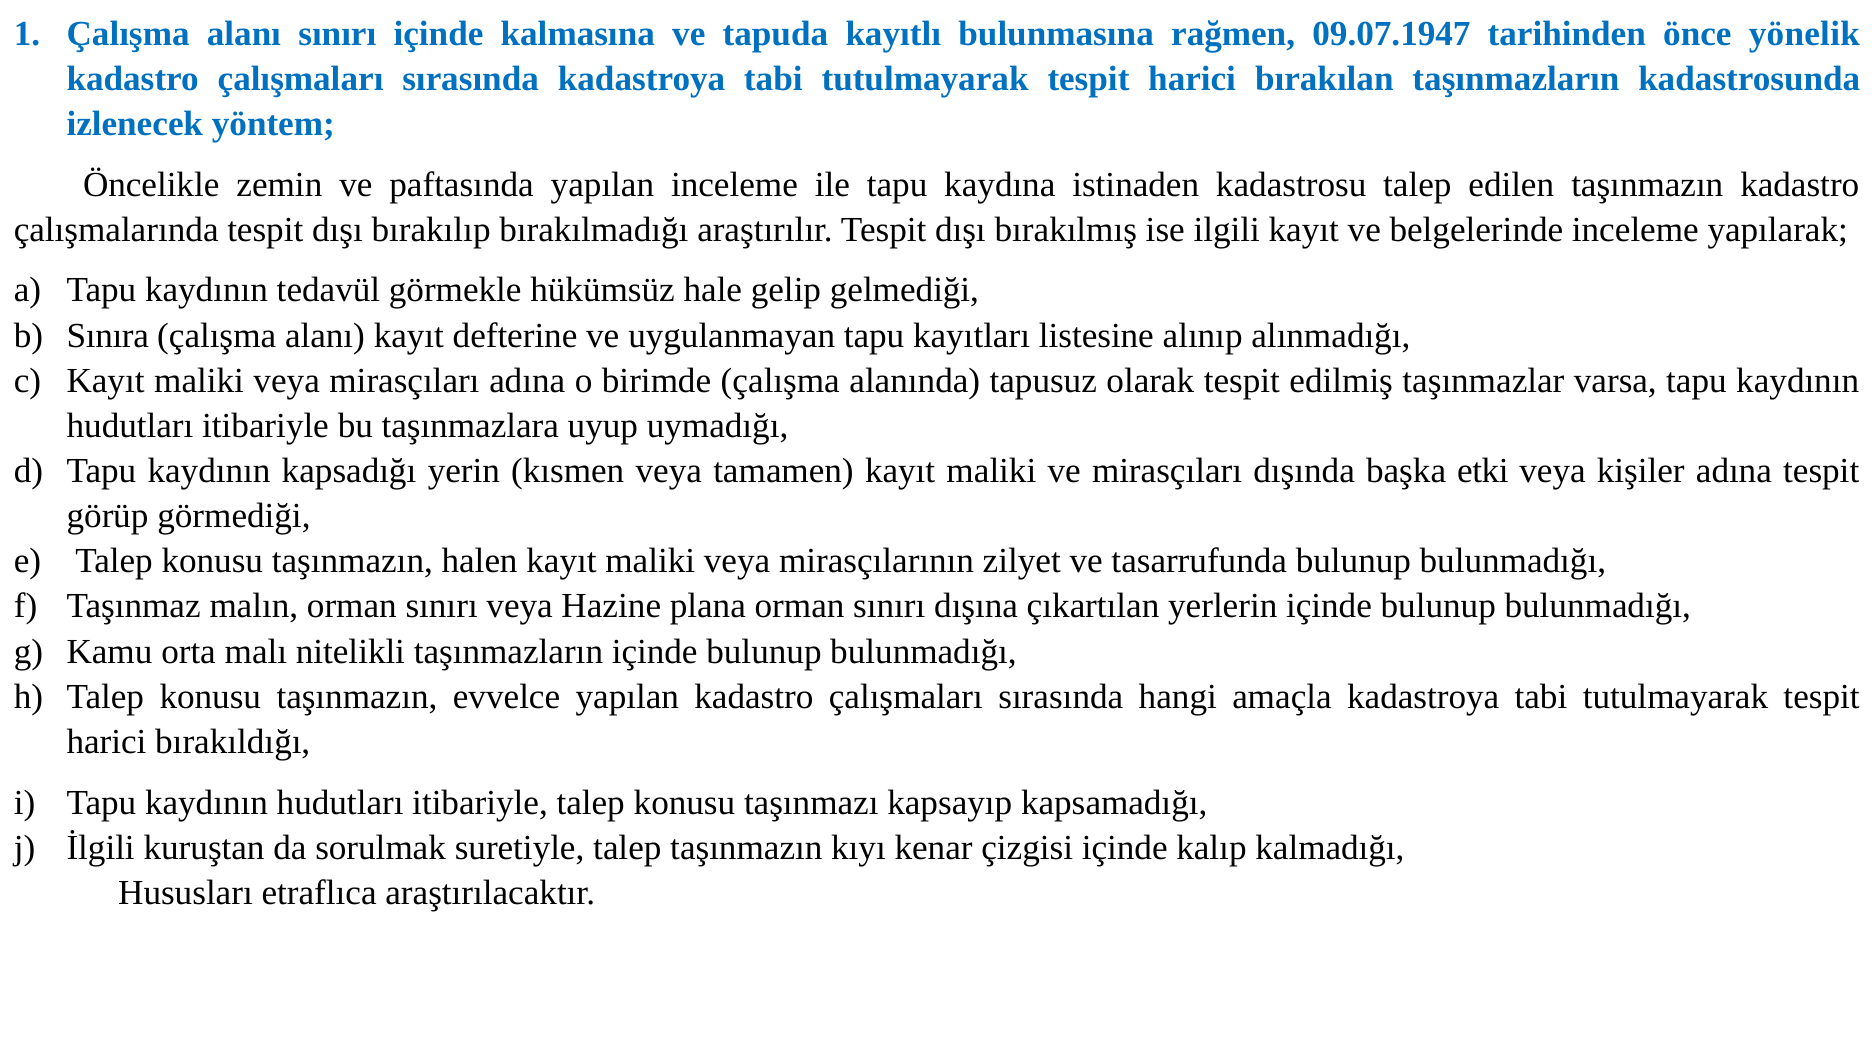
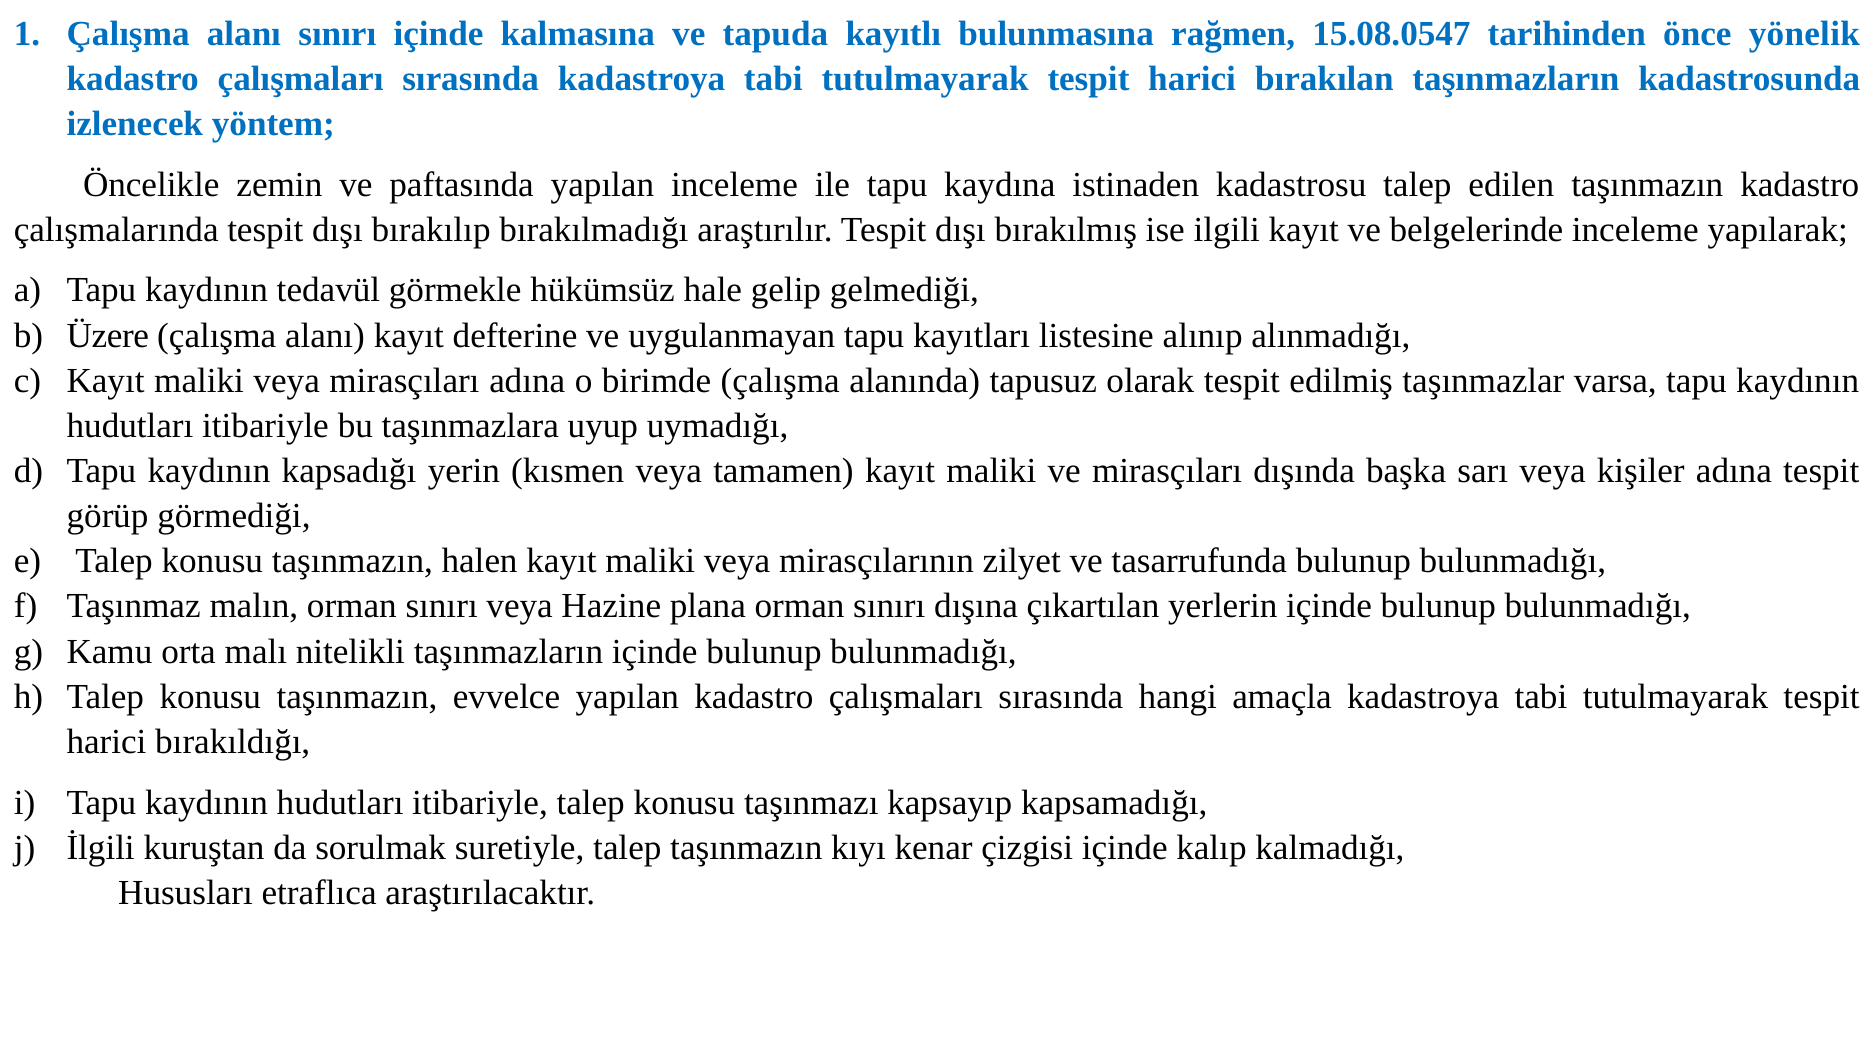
09.07.1947: 09.07.1947 -> 15.08.0547 (1391, 33)
Sınıra: Sınıra -> Üzere (108, 336)
etki: etki -> sarı (1483, 471)
